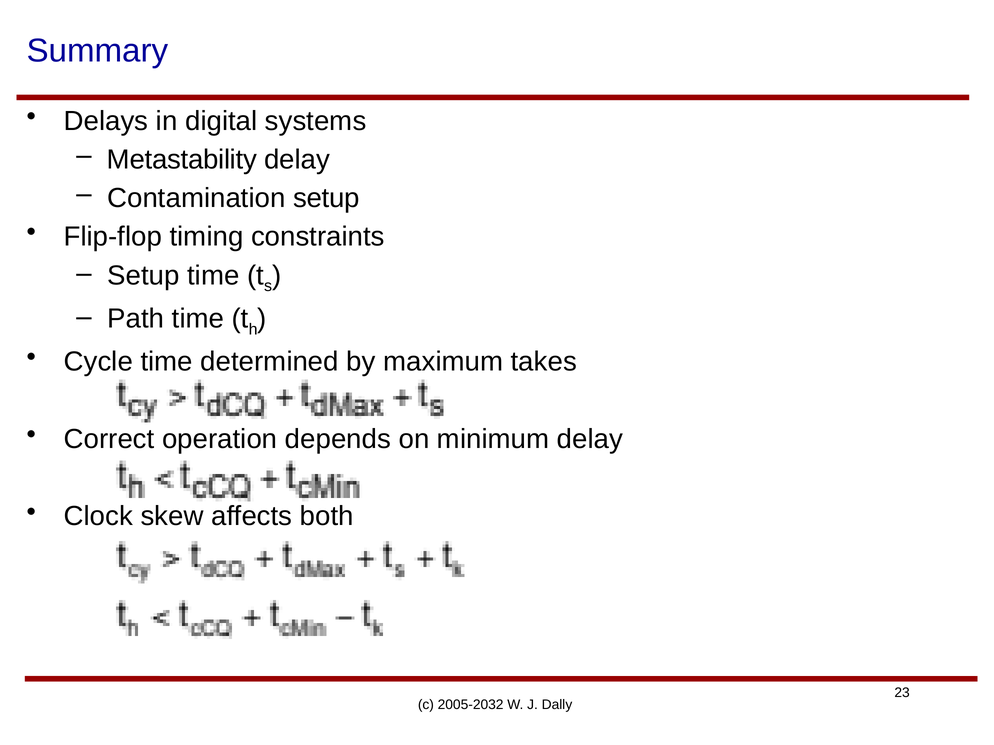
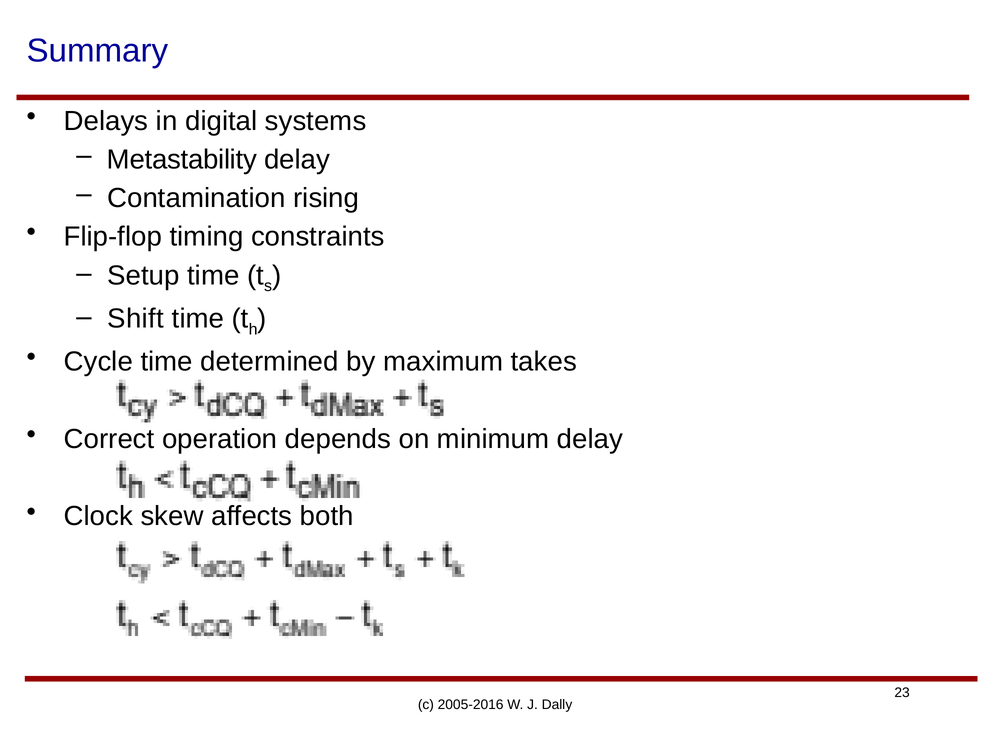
Contamination setup: setup -> rising (326, 198)
Path: Path -> Shift (136, 319)
2005-2032: 2005-2032 -> 2005-2016 (471, 705)
